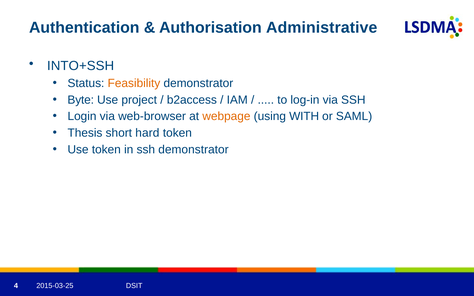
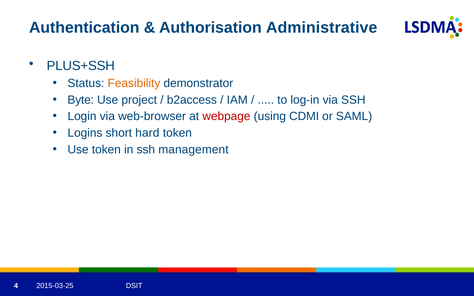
INTO+SSH: INTO+SSH -> PLUS+SSH (81, 66)
webpage colour: orange -> red (226, 116)
WITH: WITH -> CDMI (304, 116)
Thesis: Thesis -> Logins (85, 133)
ssh demonstrator: demonstrator -> management (193, 150)
